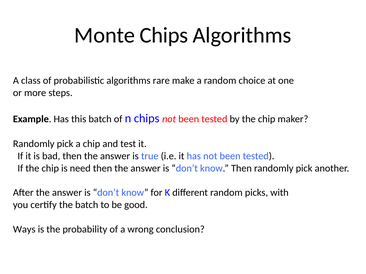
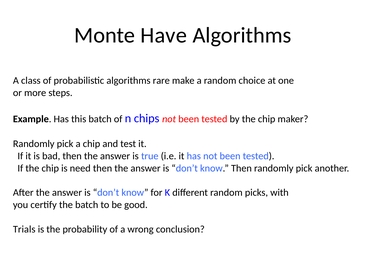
Monte Chips: Chips -> Have (164, 35)
Ways: Ways -> Trials (24, 230)
